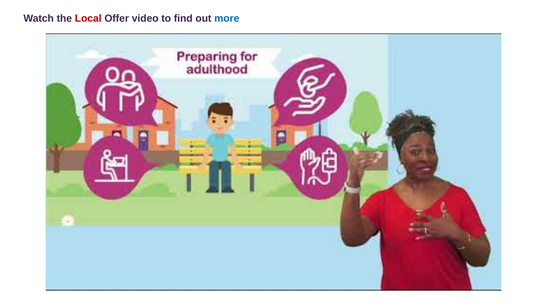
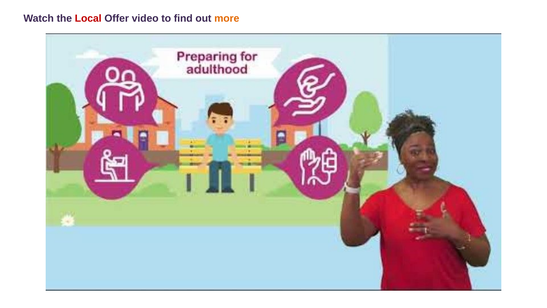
more colour: blue -> orange (227, 18)
